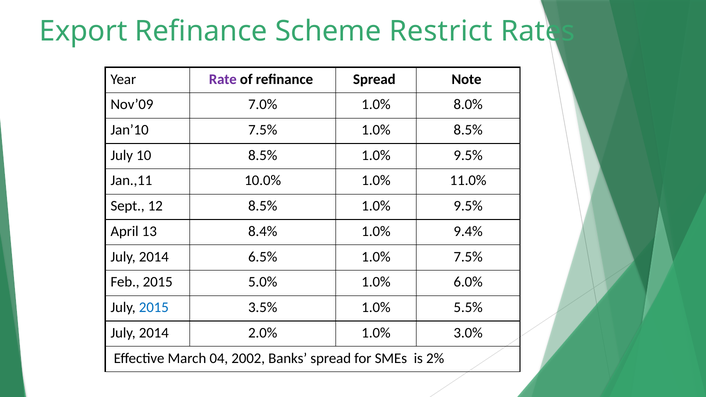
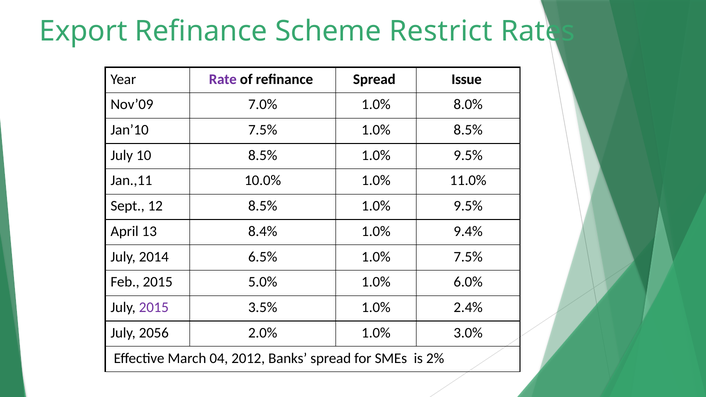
Note: Note -> Issue (467, 79)
2015 colour: blue -> purple (154, 308)
5.5%: 5.5% -> 2.4% (468, 308)
2014: 2014 -> 2056 (154, 333)
2002: 2002 -> 2012 (248, 358)
